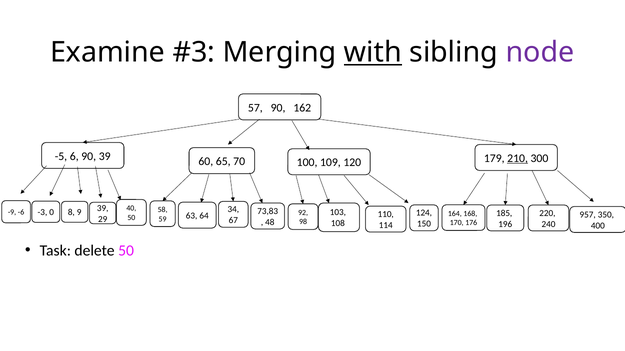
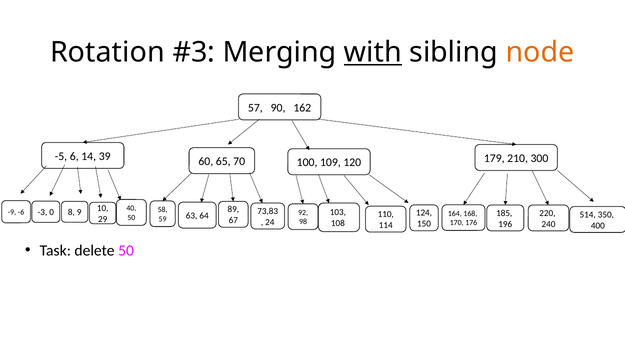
Examine: Examine -> Rotation (108, 53)
node colour: purple -> orange (540, 53)
6 90: 90 -> 14 (89, 157)
210 underline: present -> none (518, 159)
34: 34 -> 89 (233, 210)
-6 39: 39 -> 10 (103, 208)
957: 957 -> 514 (588, 215)
48: 48 -> 24 (270, 222)
